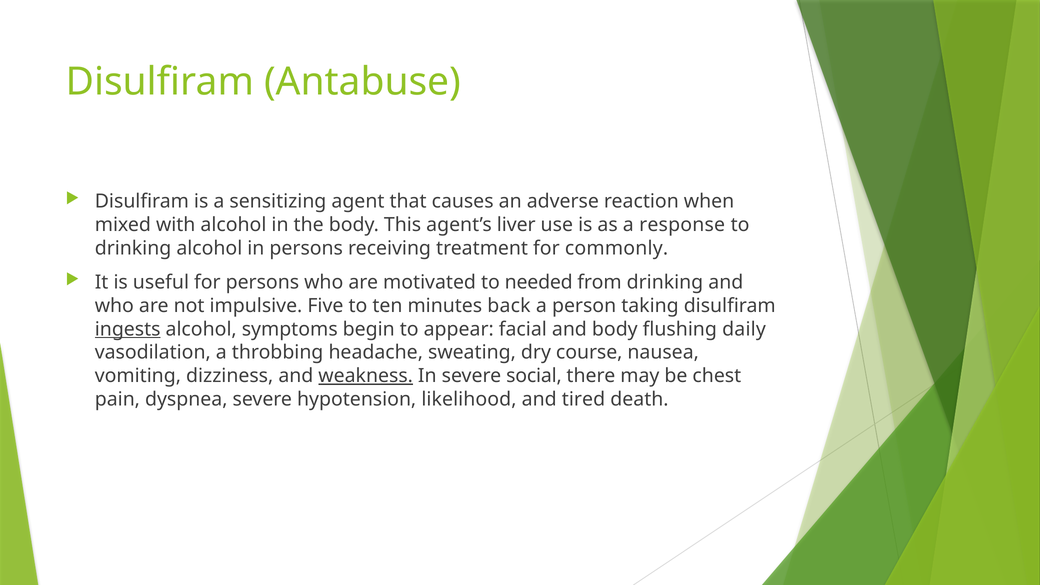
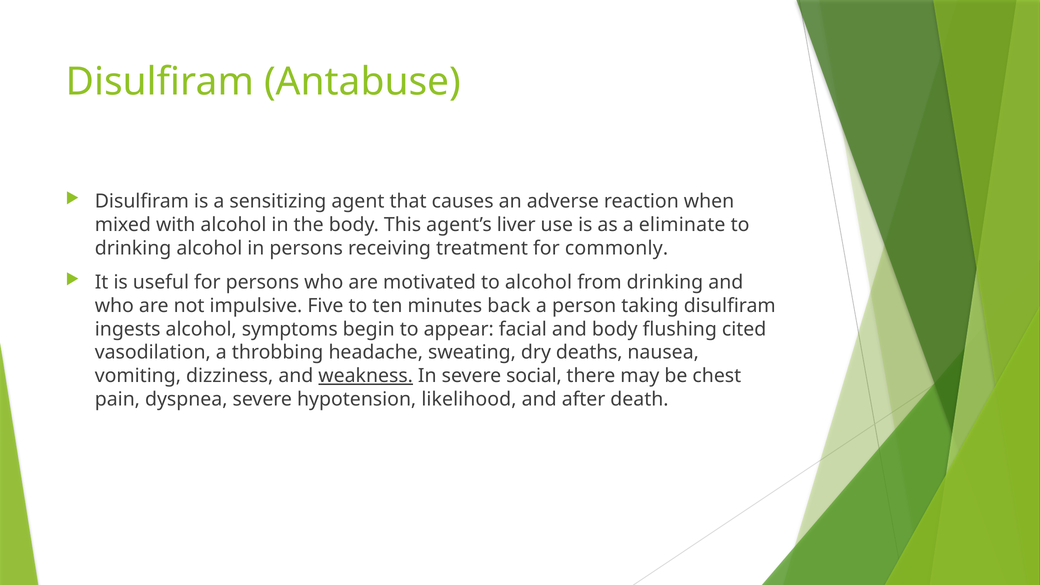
response: response -> eliminate (682, 225)
to needed: needed -> alcohol (539, 282)
ingests underline: present -> none (128, 329)
daily: daily -> cited (744, 329)
course: course -> deaths (589, 353)
tired: tired -> after (584, 399)
